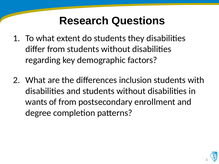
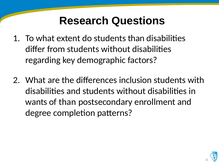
students they: they -> than (136, 38)
of from: from -> than (67, 102)
